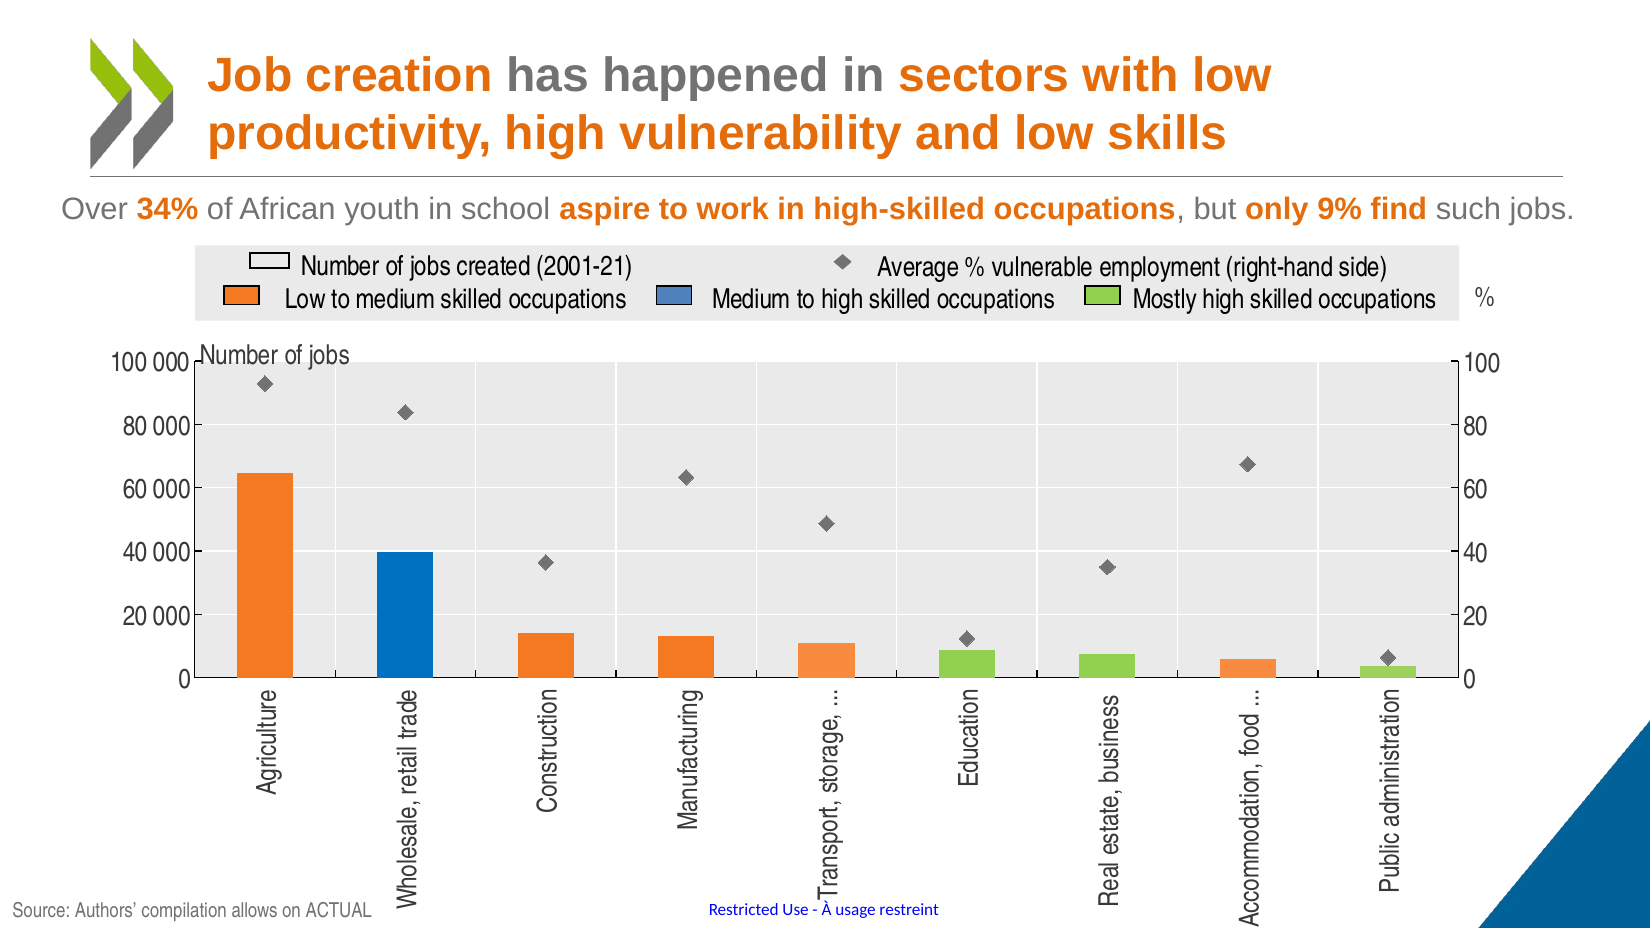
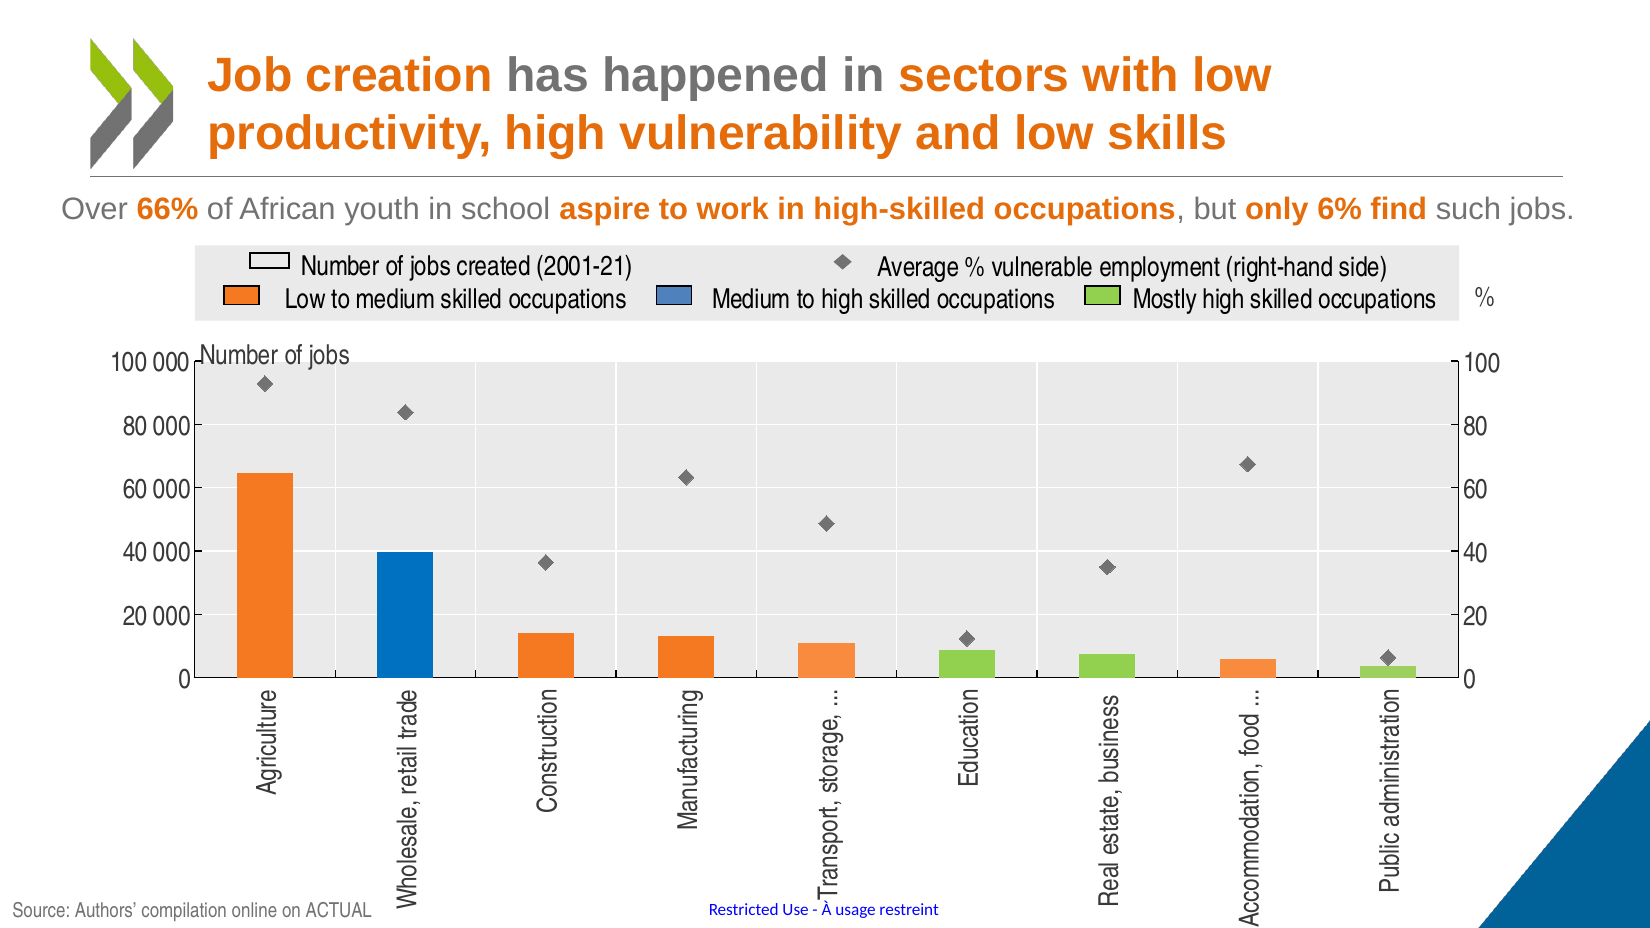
34%: 34% -> 66% (167, 210)
9%: 9% -> 6% (1340, 210)
allows: allows -> online (254, 910)
